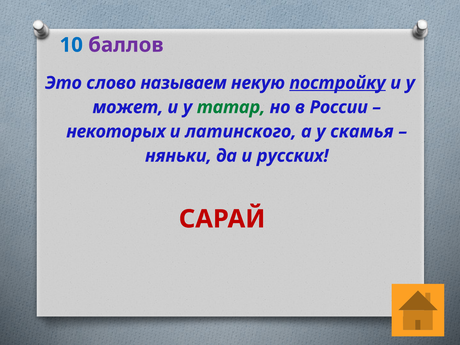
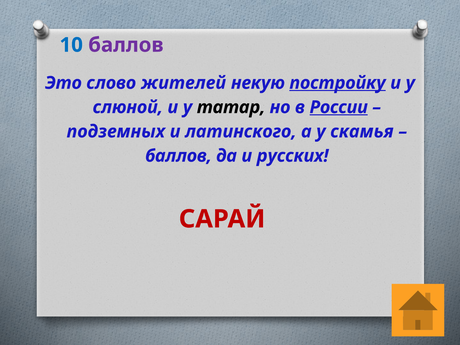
называем: называем -> жителей (183, 83)
может: может -> слюной (128, 107)
татар colour: green -> black (231, 107)
России underline: none -> present (339, 107)
некоторых: некоторых -> подземных (116, 132)
няньки: няньки -> баллов (178, 156)
